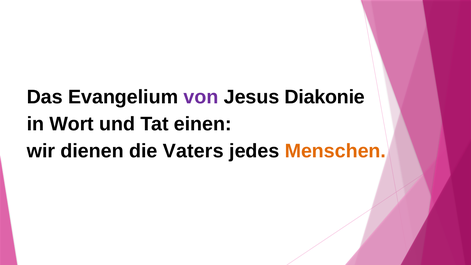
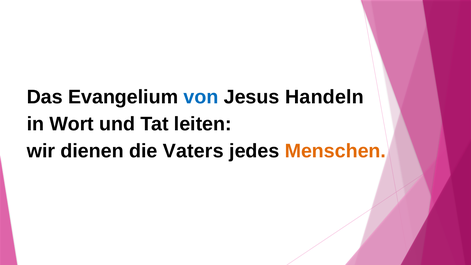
von colour: purple -> blue (201, 97)
Diakonie: Diakonie -> Handeln (324, 97)
einen: einen -> leiten (203, 124)
